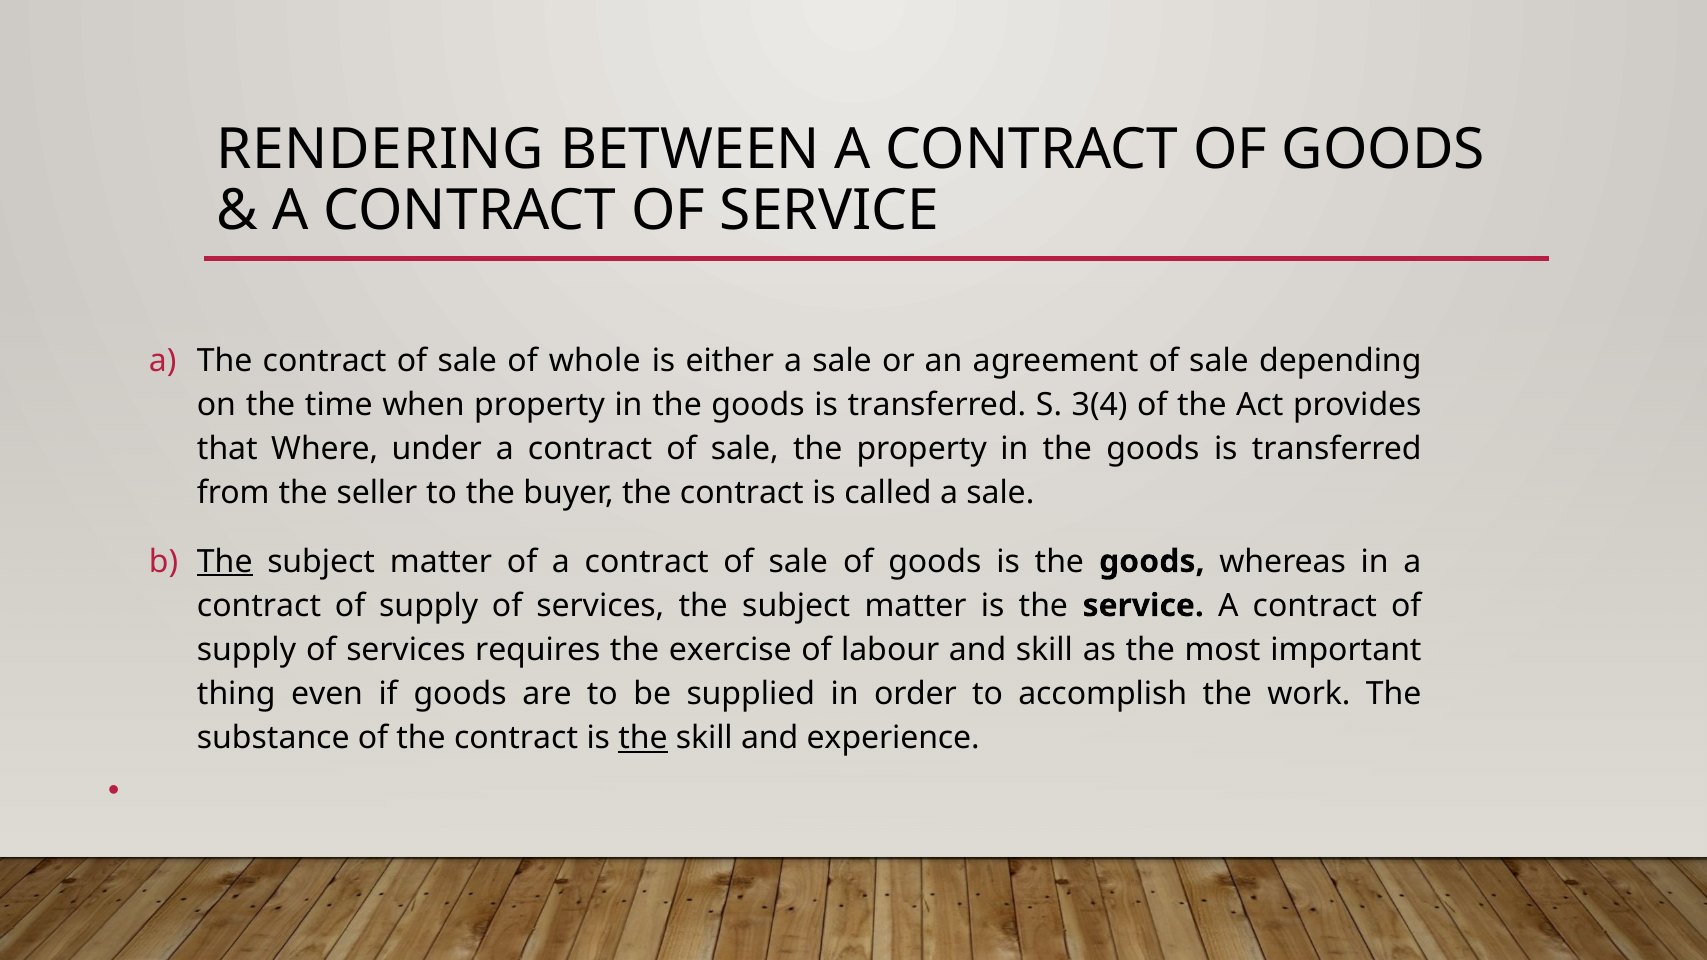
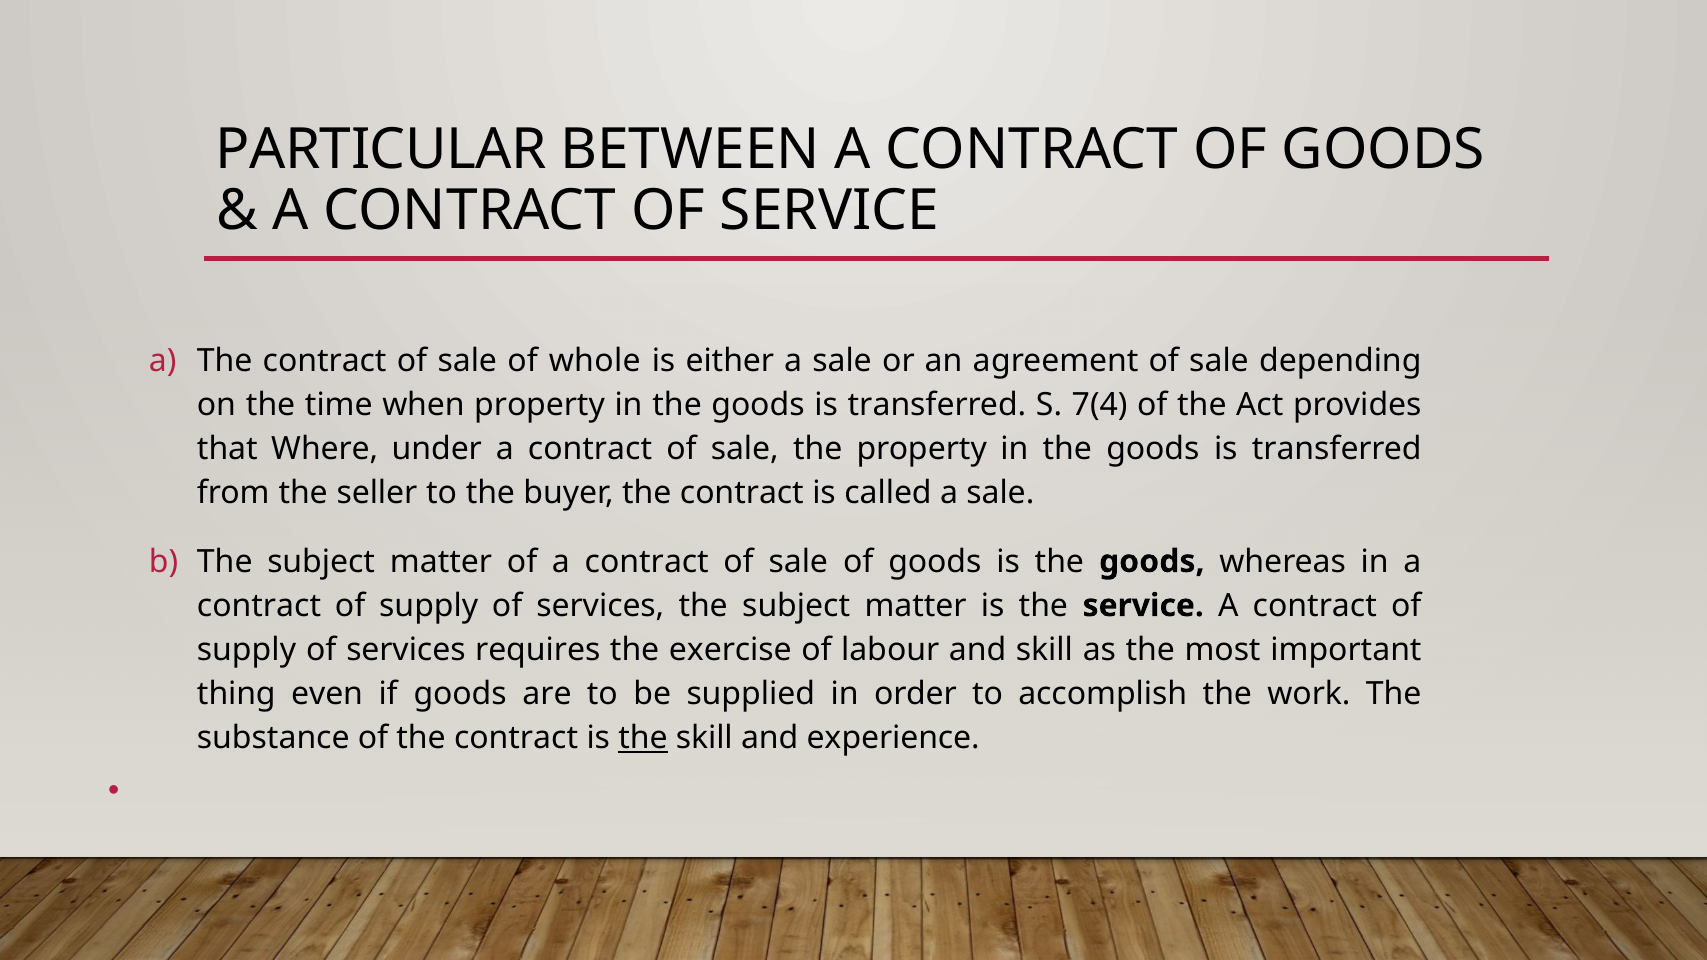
RENDERING: RENDERING -> PARTICULAR (381, 149)
3(4: 3(4 -> 7(4 (1100, 405)
The underline: present -> none (225, 562)
